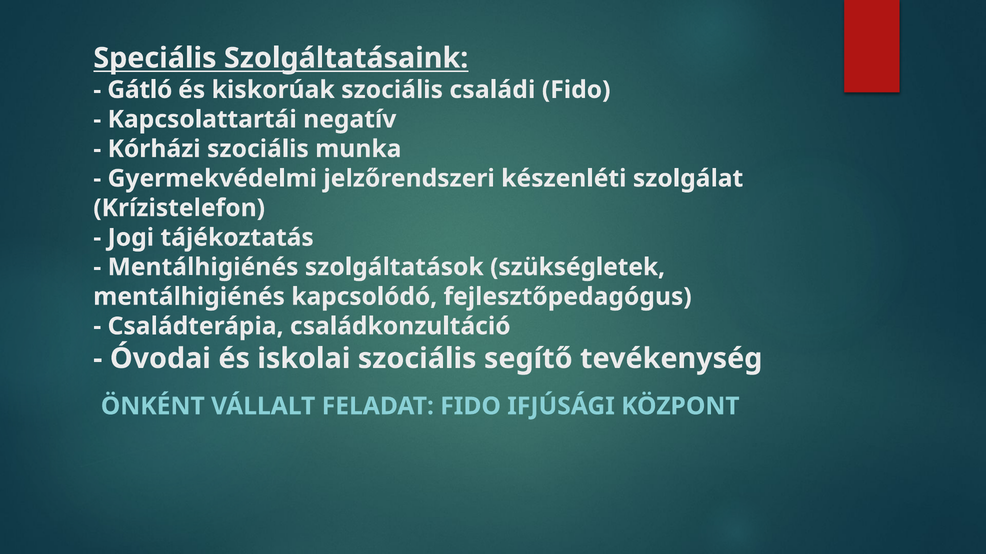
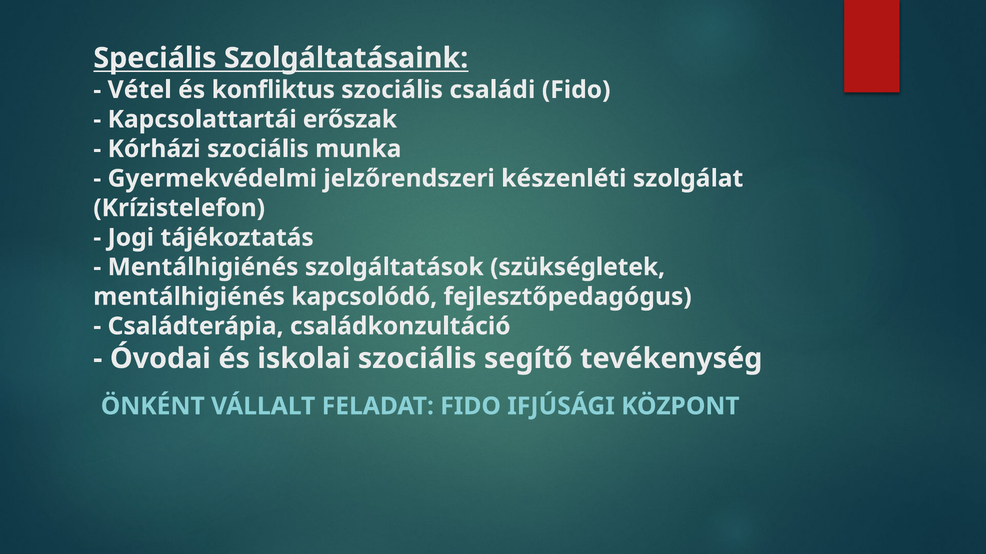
Gátló: Gátló -> Vétel (140, 90)
kiskorúak: kiskorúak -> konfliktus (273, 90)
negatív: negatív -> erőszak (350, 119)
